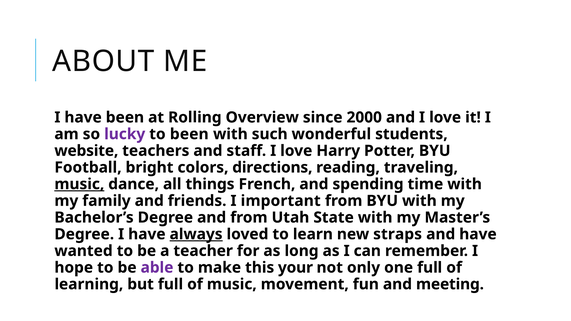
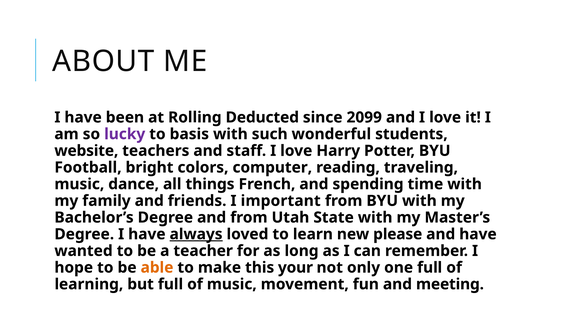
Overview: Overview -> Deducted (262, 117)
2000: 2000 -> 2099 (364, 117)
to been: been -> basis (189, 134)
directions: directions -> computer (272, 168)
music underline: present -> none (79, 184)
straps: straps -> please (398, 234)
able colour: purple -> orange (157, 268)
